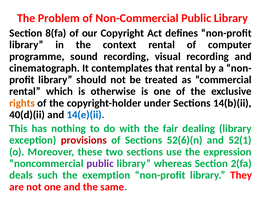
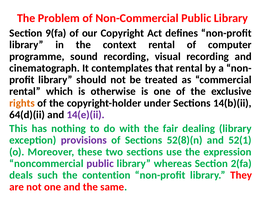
8(fa: 8(fa -> 9(fa (56, 33)
40(d)(ii: 40(d)(ii -> 64(d)(ii (27, 115)
14(e)(ii colour: blue -> purple (86, 115)
provisions colour: red -> purple (84, 140)
52(6)(n: 52(6)(n -> 52(8)(n (185, 140)
exemption: exemption -> contention (106, 175)
